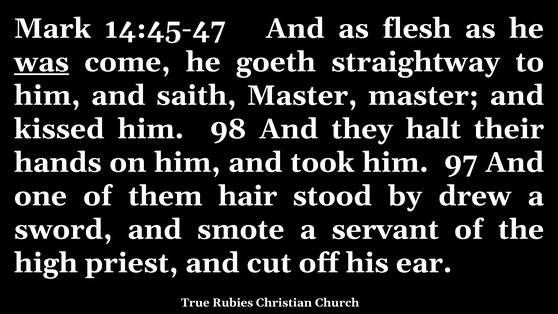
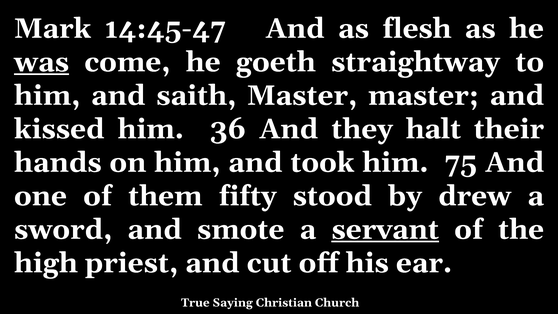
98: 98 -> 36 (228, 129)
97: 97 -> 75 (461, 163)
hair: hair -> fifty (248, 196)
servant underline: none -> present (385, 229)
Rubies: Rubies -> Saying (233, 303)
